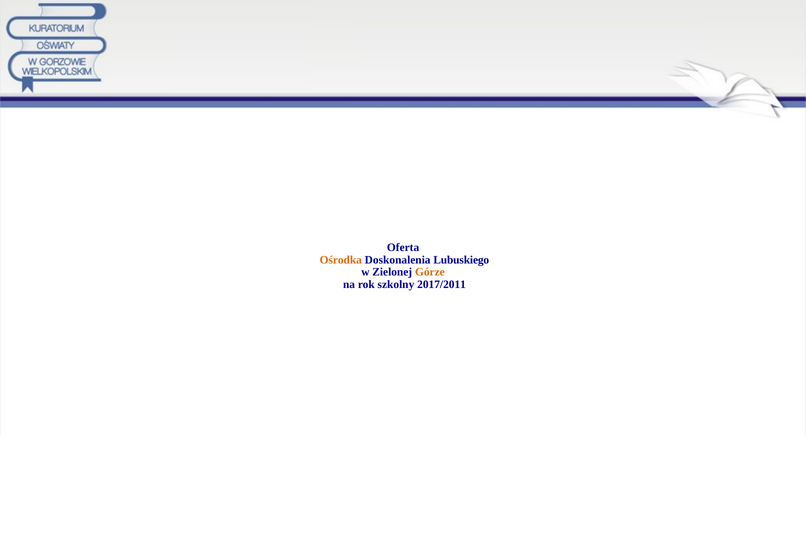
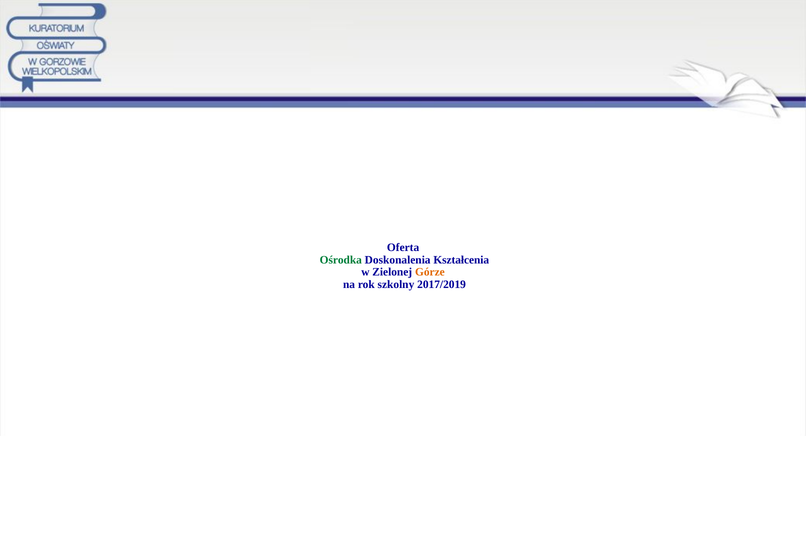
Ośrodka colour: orange -> green (341, 260)
Lubuskiego: Lubuskiego -> Kształcenia (461, 260)
2017/2011: 2017/2011 -> 2017/2019 (442, 285)
